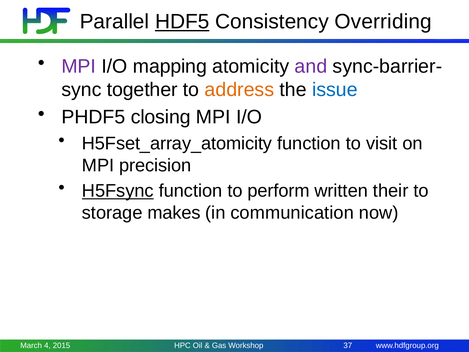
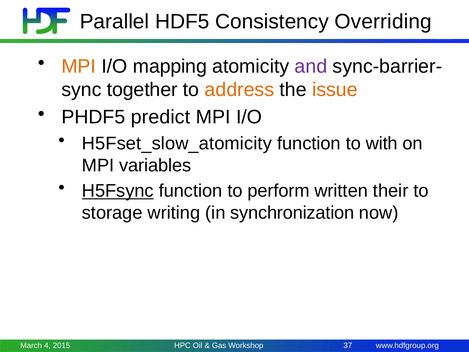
HDF5 underline: present -> none (182, 22)
MPI colour: purple -> orange (79, 66)
issue colour: blue -> orange (335, 90)
closing: closing -> predict (161, 117)
H5Fset_array_atomicity: H5Fset_array_atomicity -> H5Fset_slow_atomicity (177, 143)
visit: visit -> with (382, 143)
precision: precision -> variables (155, 165)
makes: makes -> writing (174, 213)
communication: communication -> synchronization (292, 213)
